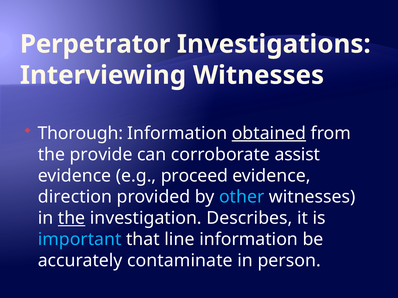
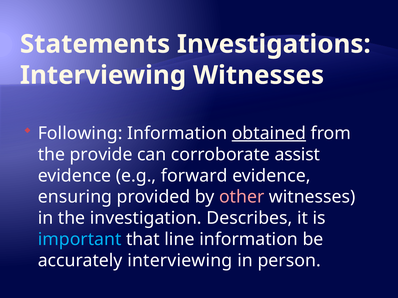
Perpetrator: Perpetrator -> Statements (95, 44)
Thorough: Thorough -> Following (80, 133)
proceed: proceed -> forward (194, 176)
direction: direction -> ensuring (75, 197)
other colour: light blue -> pink (242, 197)
the underline: present -> none (72, 218)
accurately contaminate: contaminate -> interviewing (180, 261)
